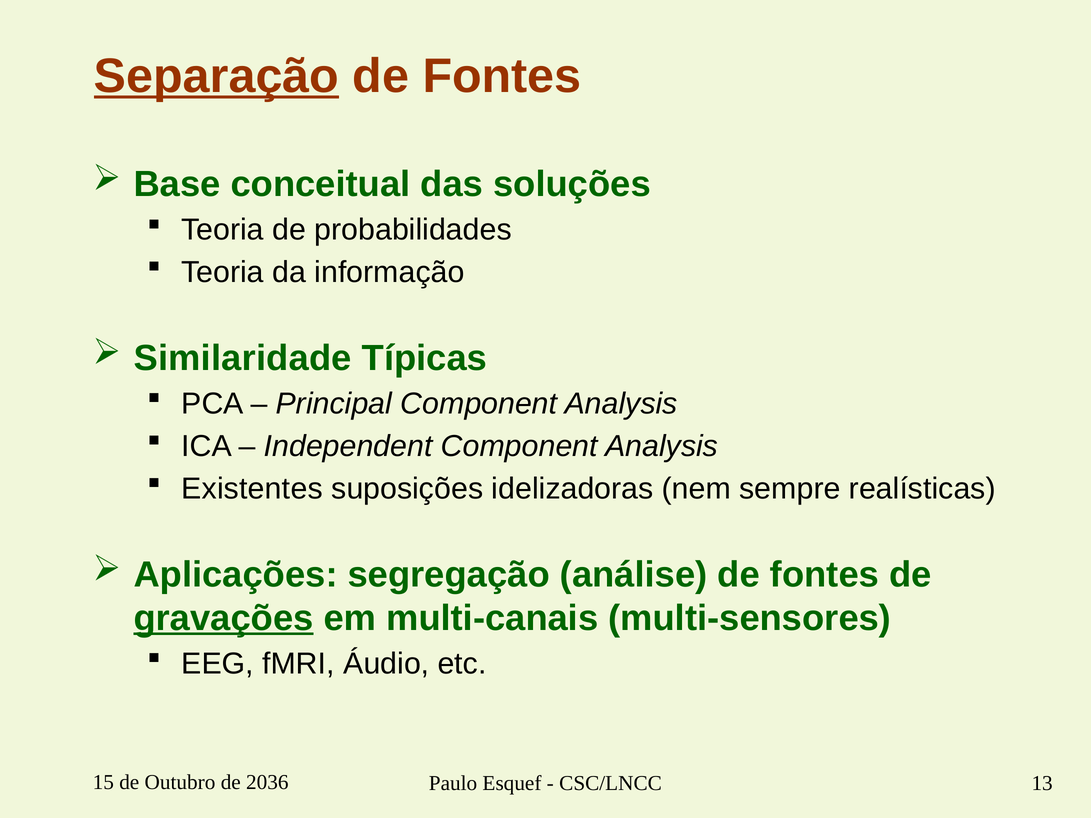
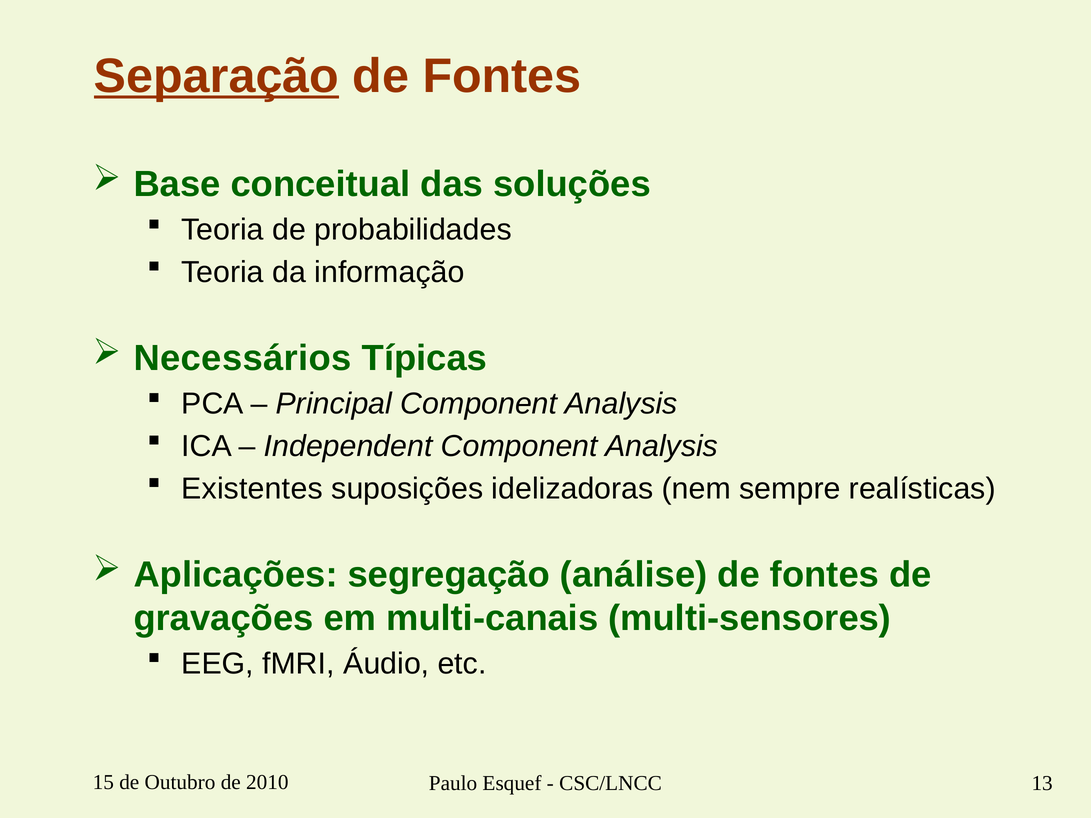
Similaridade: Similaridade -> Necessários (243, 358)
gravações underline: present -> none (224, 618)
2036: 2036 -> 2010 (267, 782)
